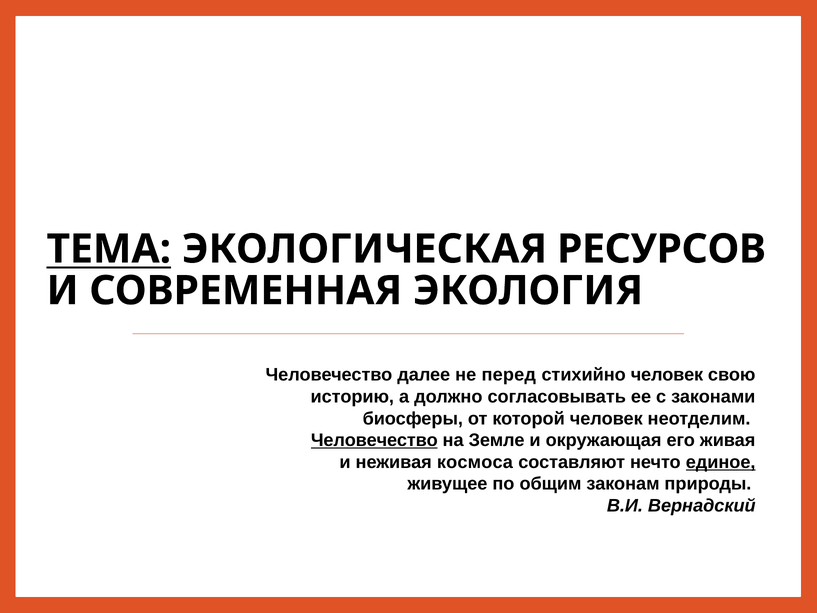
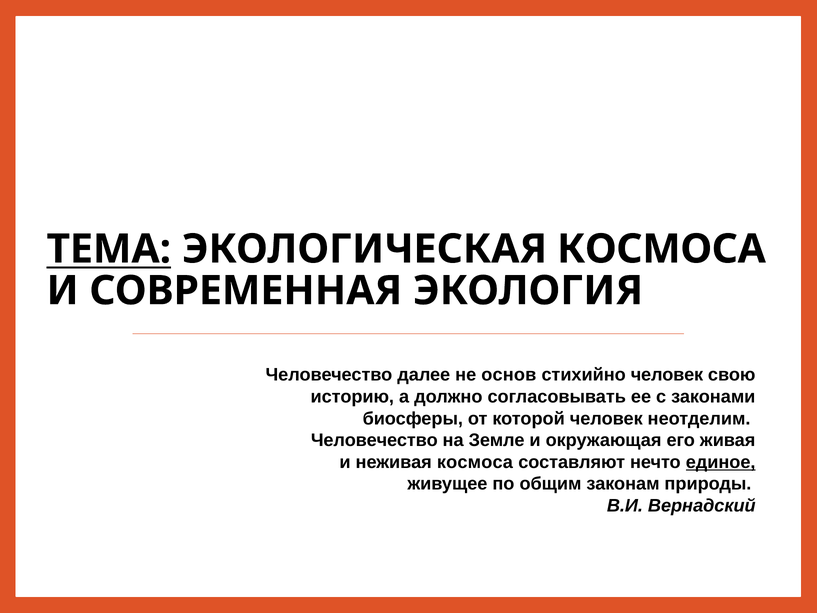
ЭКОЛОГИЧЕСКАЯ РЕСУРСОВ: РЕСУРСОВ -> КОСМОСА (661, 249)
перед: перед -> основ (509, 375)
Человечество underline: present -> none (374, 440)
